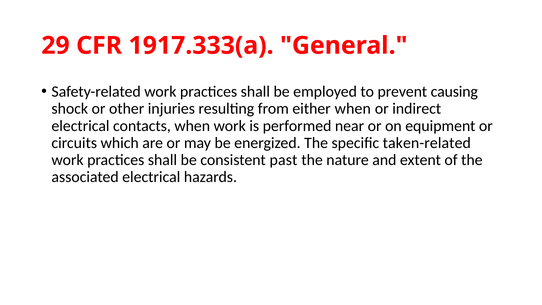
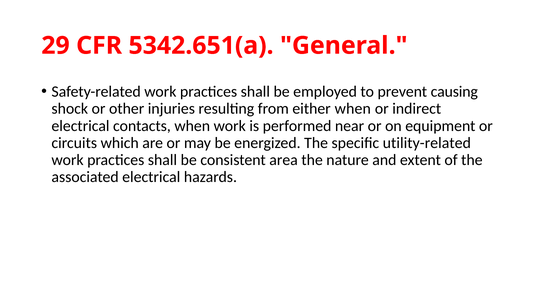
1917.333(a: 1917.333(a -> 5342.651(a (201, 46)
taken-related: taken-related -> utility-related (427, 143)
past: past -> area (284, 160)
